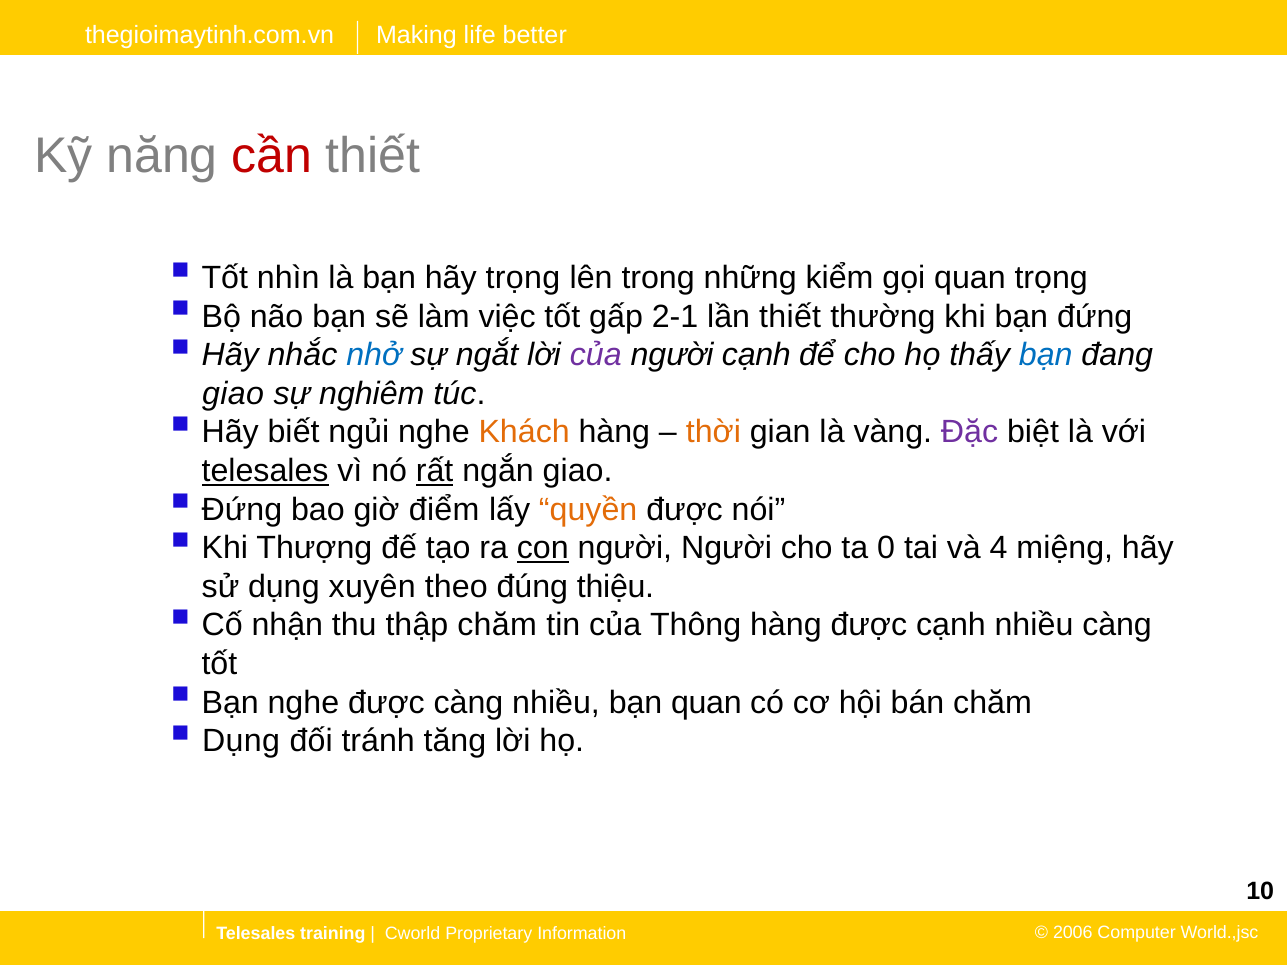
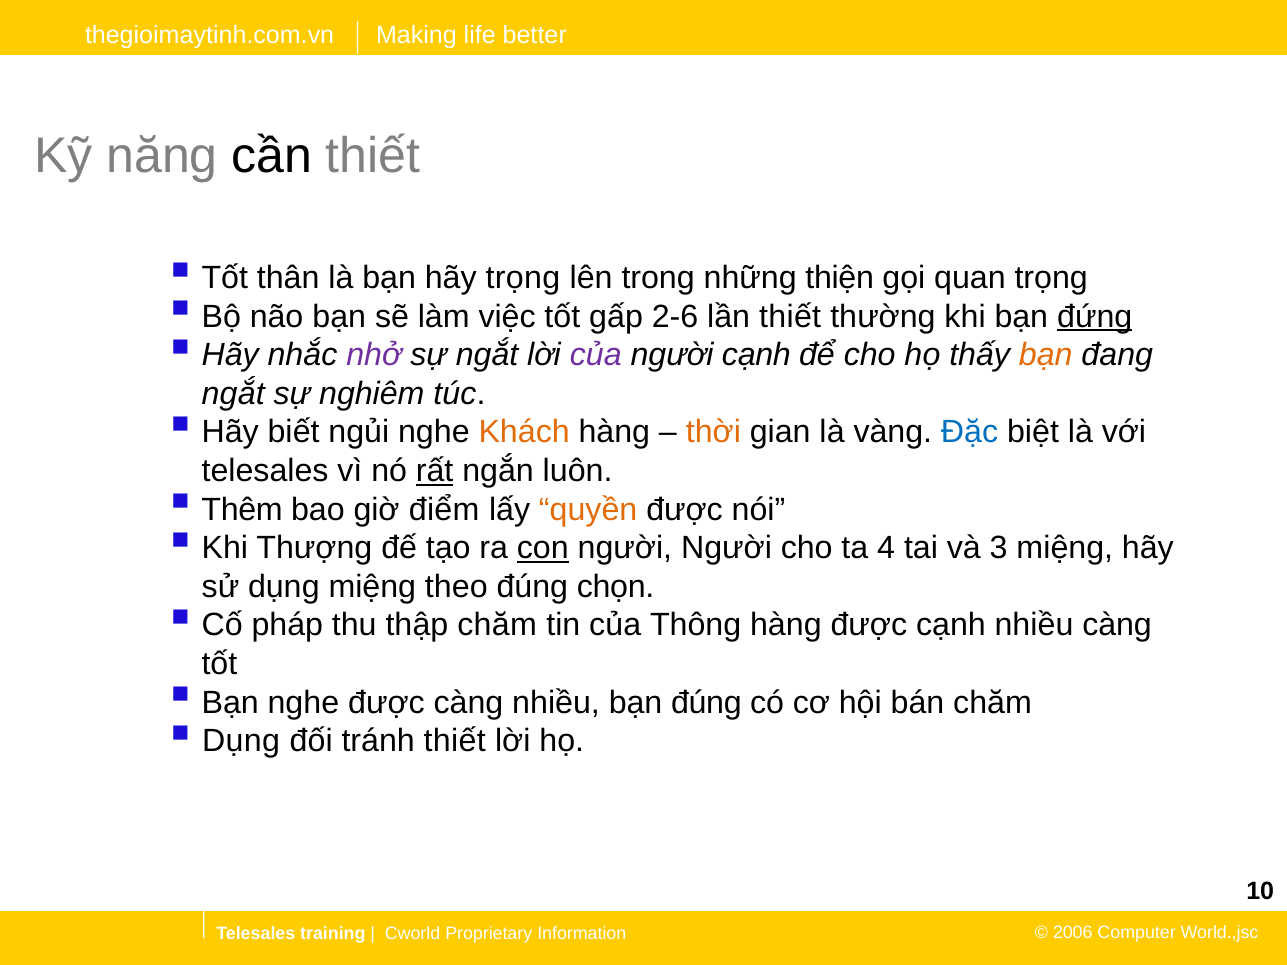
cần colour: red -> black (272, 156)
nhìn: nhìn -> thân (288, 278)
kiểm: kiểm -> thiện (840, 278)
2-1: 2-1 -> 2-6 (675, 317)
đứng underline: none -> present (1095, 317)
nhở colour: blue -> purple (374, 355)
bạn colour: blue -> orange (1046, 355)
giao: giao -> ngắt (233, 394)
Đặc colour: purple -> blue (970, 432)
telesales underline: present -> none (265, 471)
ngắn giao: giao -> luôn (578, 471)
Đứng: Đứng -> Thêm (242, 510)
0: 0 -> 4 (886, 548)
4: 4 -> 3 (999, 548)
dụng xuyên: xuyên -> miệng (372, 587)
thiệu: thiệu -> chọn (616, 587)
nhận: nhận -> pháp (287, 625)
bạn quan: quan -> đúng (706, 703)
tránh tăng: tăng -> thiết (455, 741)
